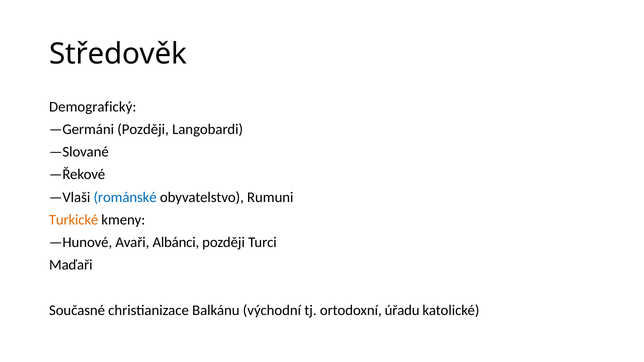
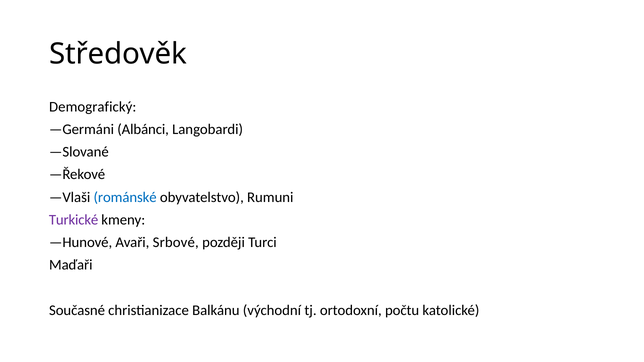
—Germáni Později: Později -> Albánci (143, 129)
Turkické colour: orange -> purple (74, 220)
Albánci: Albánci -> Srbové (176, 243)
úřadu: úřadu -> počtu (402, 311)
